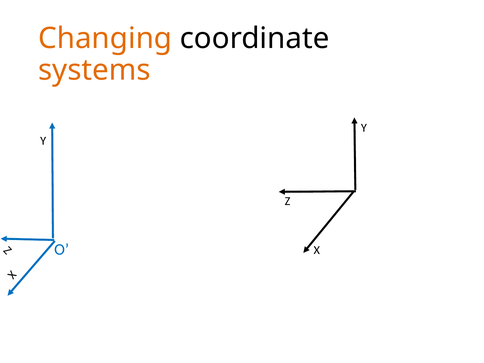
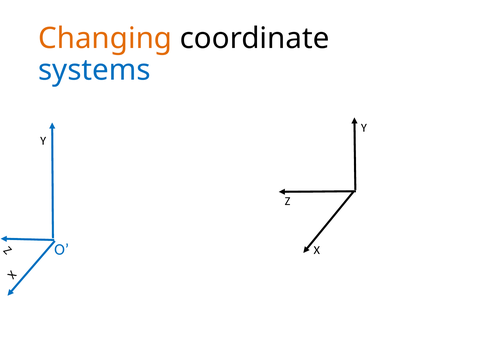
systems colour: orange -> blue (94, 70)
